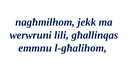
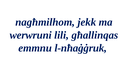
l-għalihom: l-għalihom -> l-nħaġġruk (81, 48)
